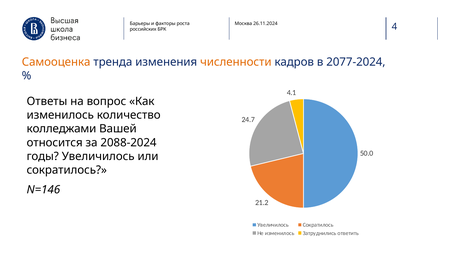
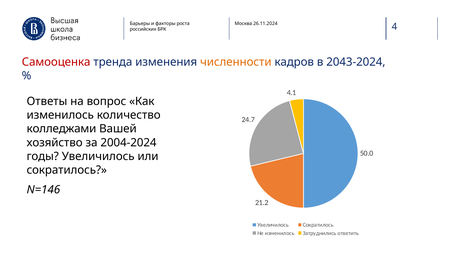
Самооценка colour: orange -> red (56, 62)
2077-2024: 2077-2024 -> 2043-2024 (356, 62)
относится: относится -> хозяйство (55, 142)
2088-2024: 2088-2024 -> 2004-2024 (129, 142)
